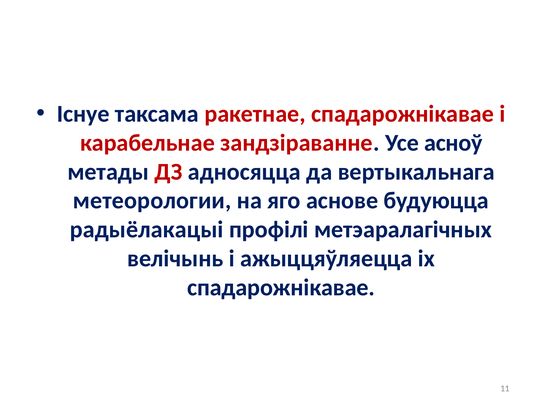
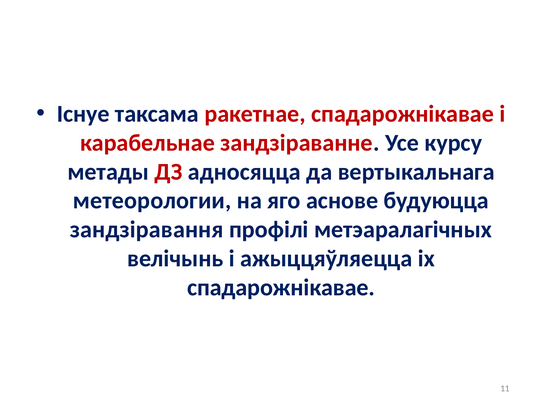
асноў: асноў -> курсу (453, 143)
радыёлакацыі: радыёлакацыі -> зандзіравання (147, 229)
